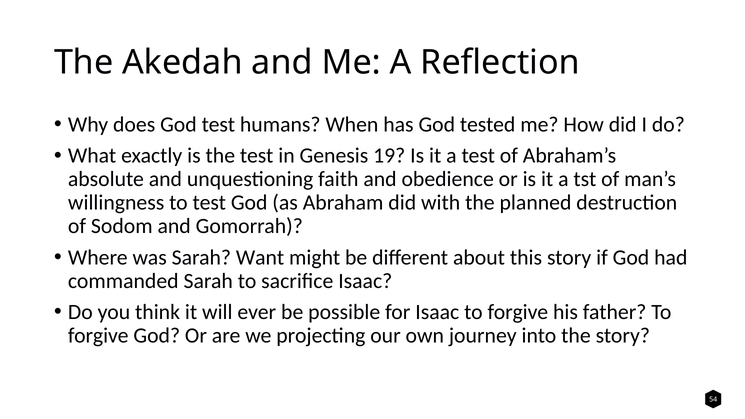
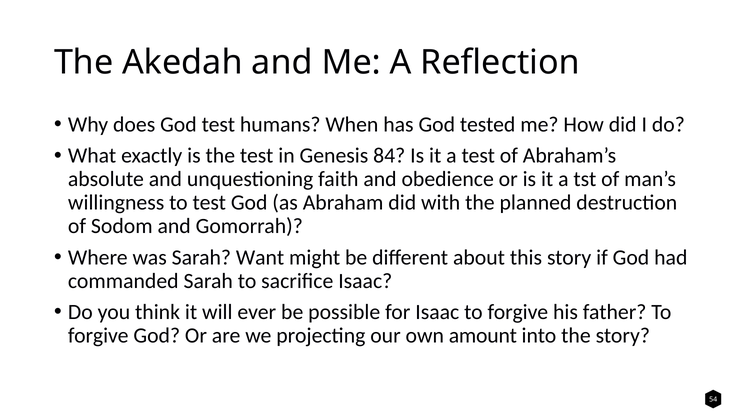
19: 19 -> 84 (389, 156)
journey: journey -> amount (483, 336)
